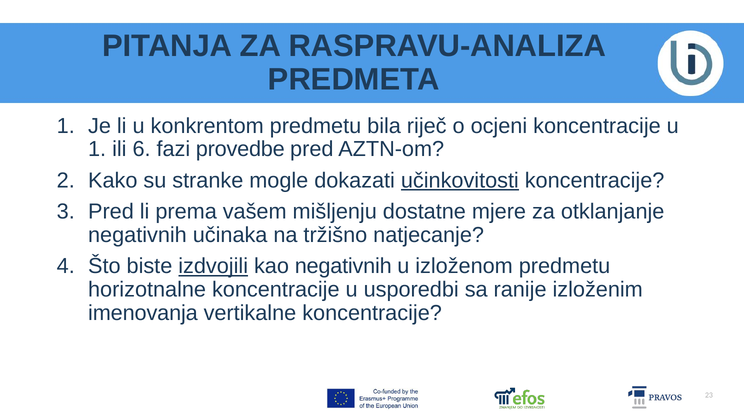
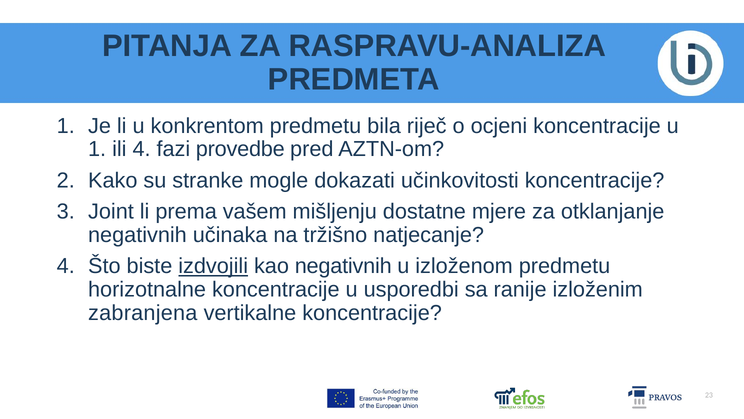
ili 6: 6 -> 4 (142, 149)
učinkovitosti underline: present -> none (460, 180)
Pred: Pred -> Joint (111, 211)
imenovanja: imenovanja -> zabranjena (143, 313)
